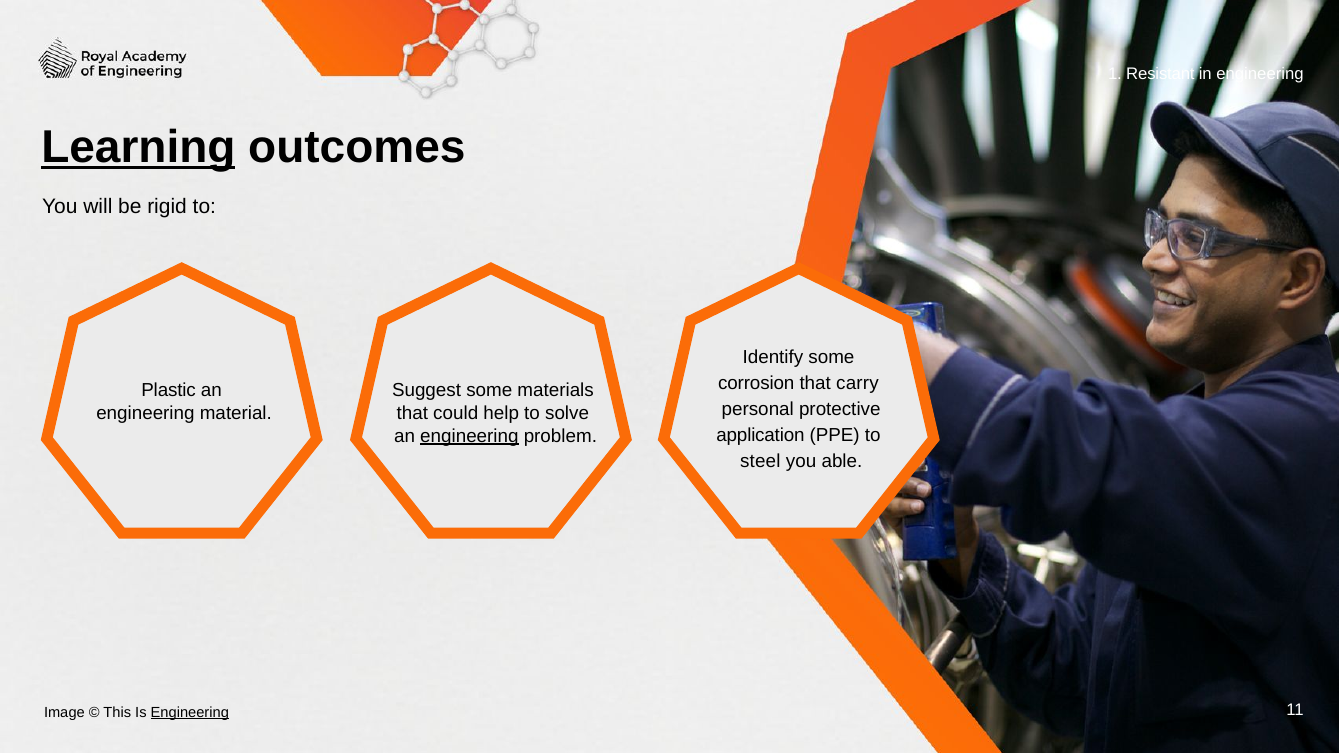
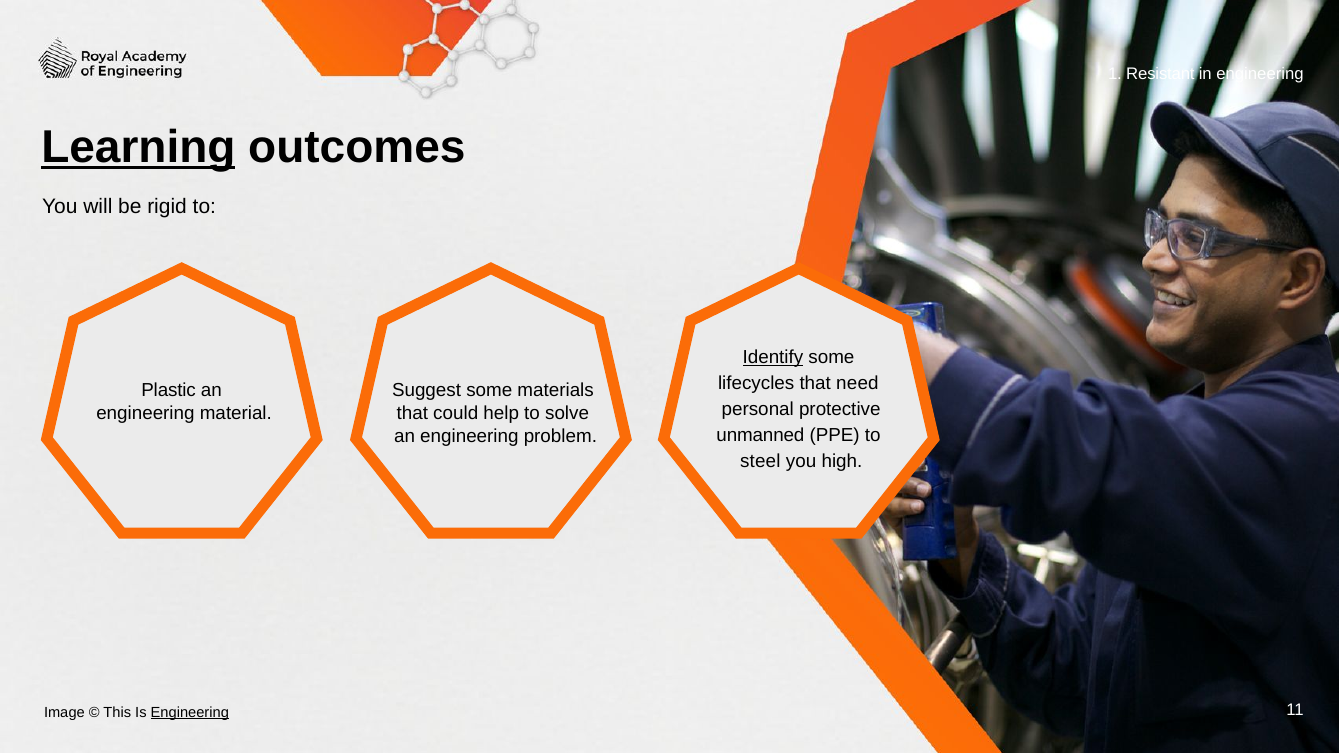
Identify underline: none -> present (773, 357)
corrosion: corrosion -> lifecycles (756, 383)
carry: carry -> need (857, 383)
application: application -> unmanned (760, 435)
engineering underline: present -> none (469, 436)
able: able -> high (842, 461)
